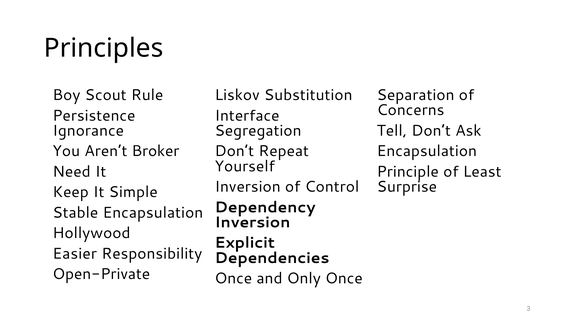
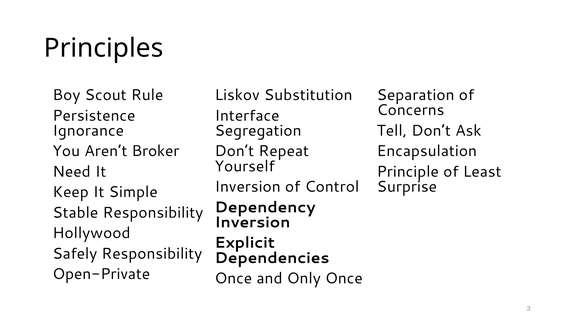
Stable Encapsulation: Encapsulation -> Responsibility (153, 213)
Easier: Easier -> Safely (75, 253)
